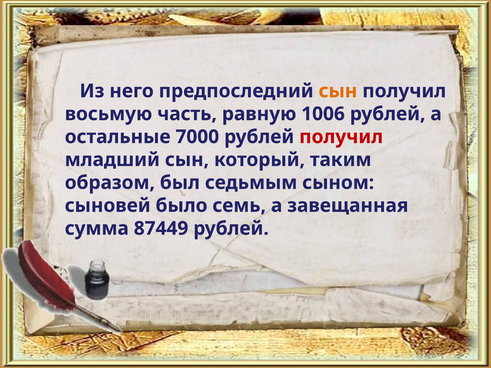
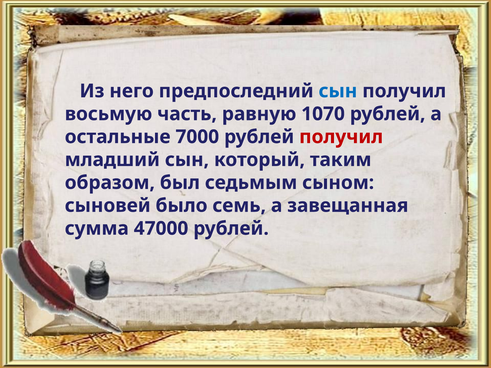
сын colour: orange -> blue (338, 91)
1006: 1006 -> 1070 (323, 114)
87449: 87449 -> 47000 (161, 229)
